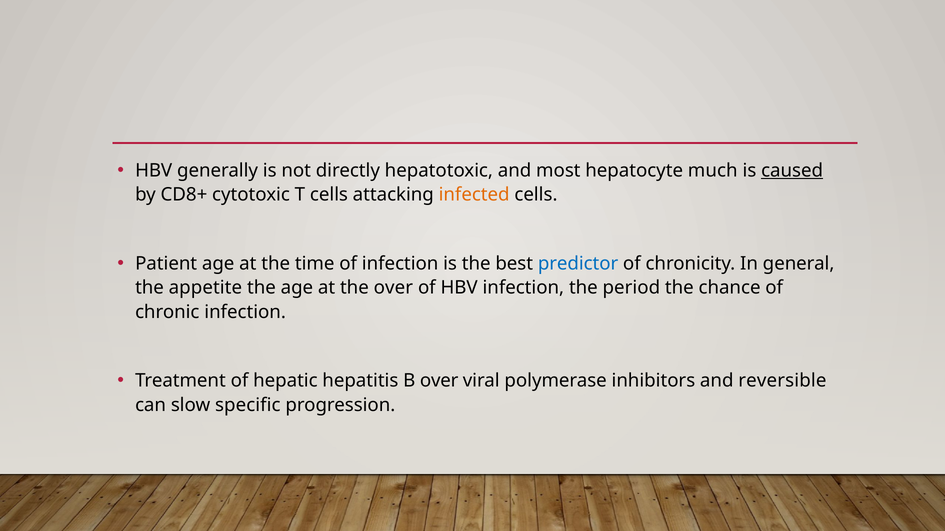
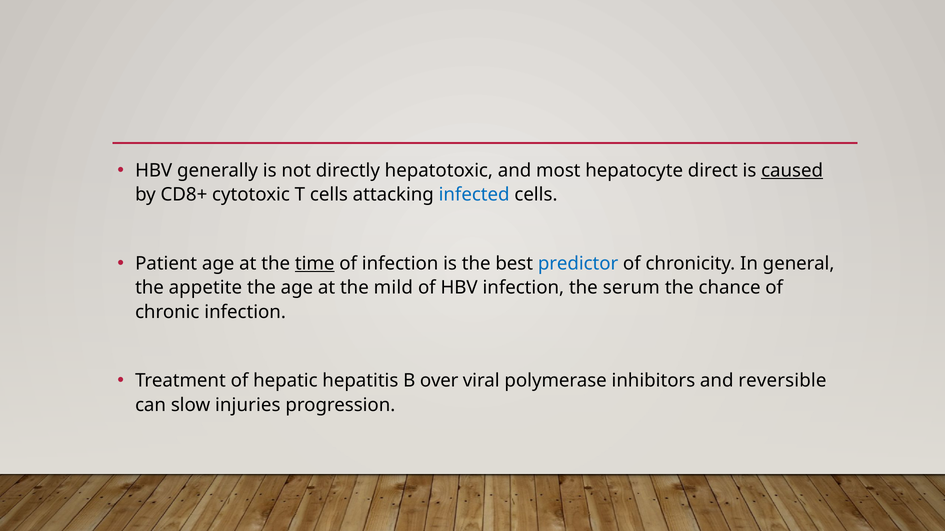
much: much -> direct (713, 171)
infected colour: orange -> blue (474, 195)
time underline: none -> present (315, 264)
the over: over -> mild (393, 288)
period: period -> serum (631, 288)
specific: specific -> injuries (248, 405)
